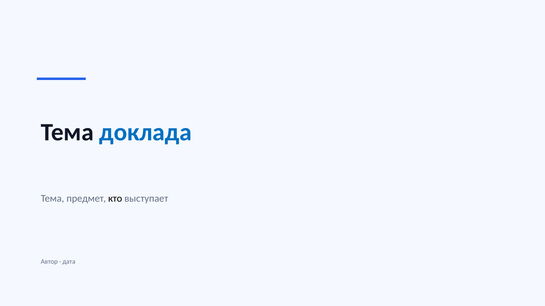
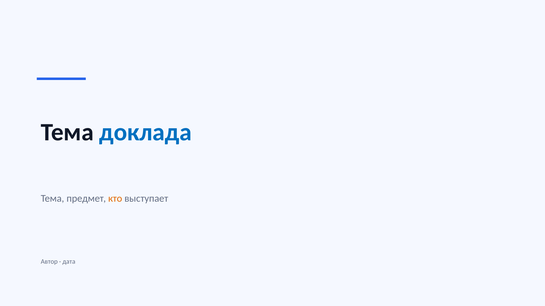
кто colour: black -> orange (115, 199)
